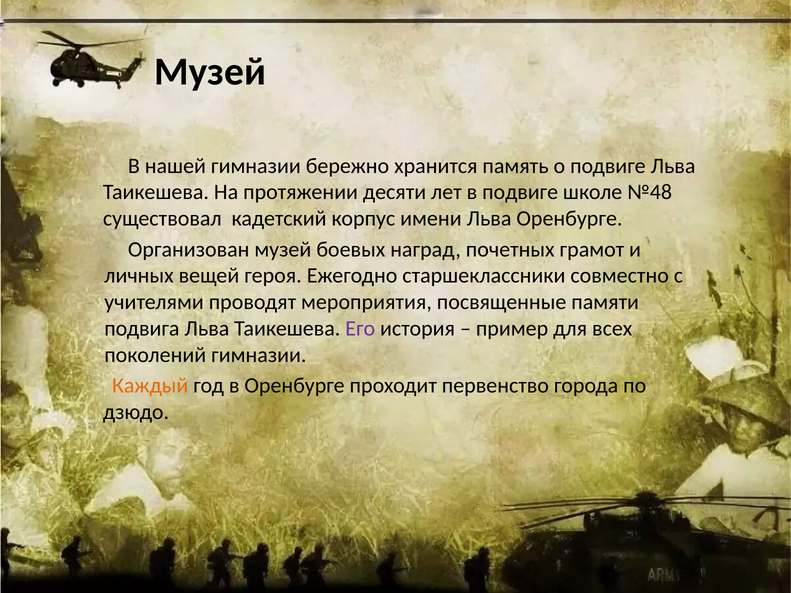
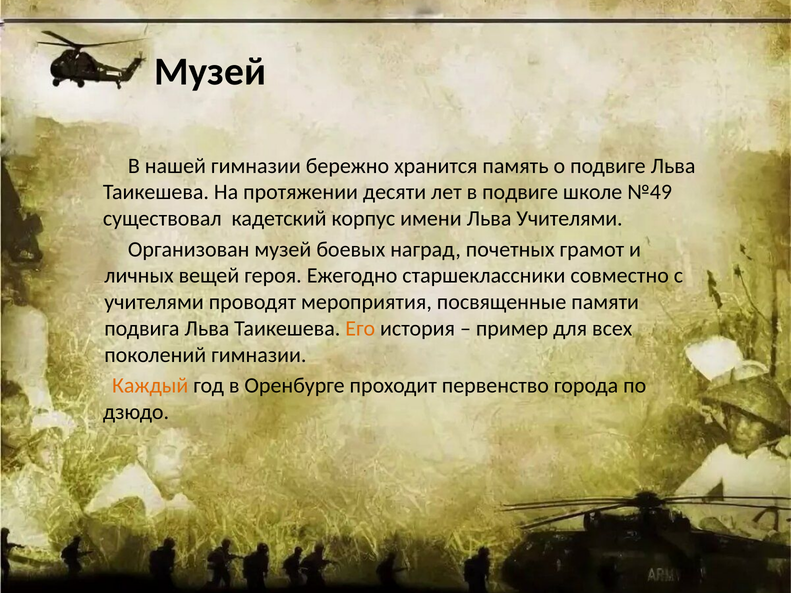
№48: №48 -> №49 (650, 192)
Льва Оренбурге: Оренбурге -> Учителями (570, 219)
Его colour: purple -> orange (360, 329)
